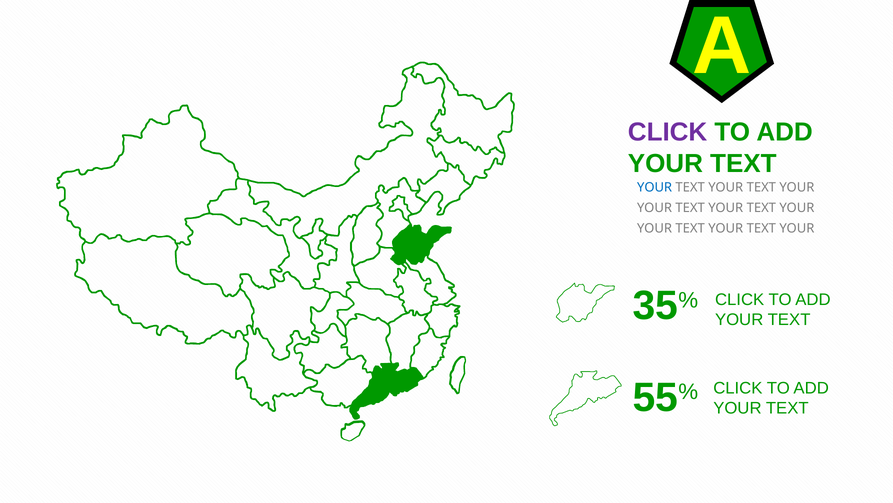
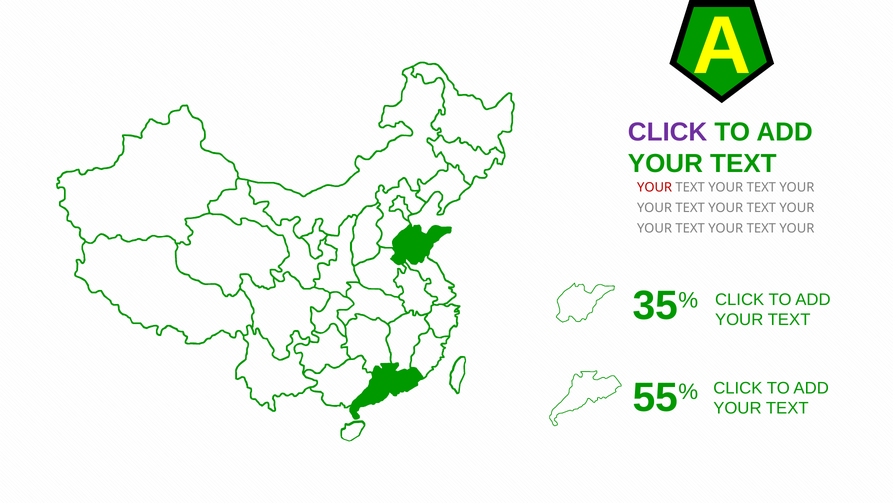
YOUR colour: blue -> red (655, 187)
